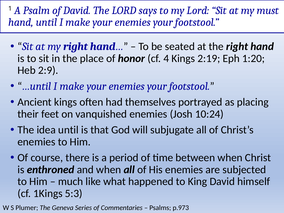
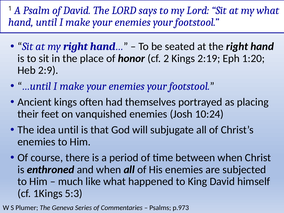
my must: must -> what (268, 10)
4: 4 -> 2 (166, 58)
